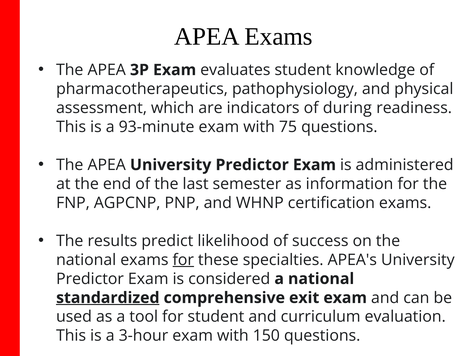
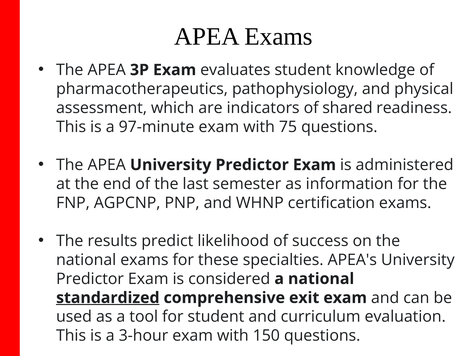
during: during -> shared (347, 108)
93-minute: 93-minute -> 97-minute (157, 127)
for underline: present -> none (183, 260)
